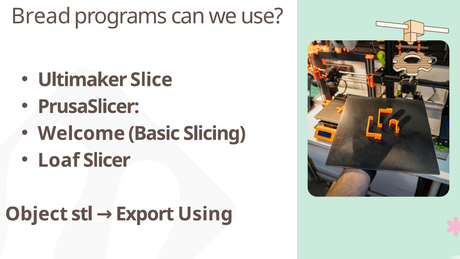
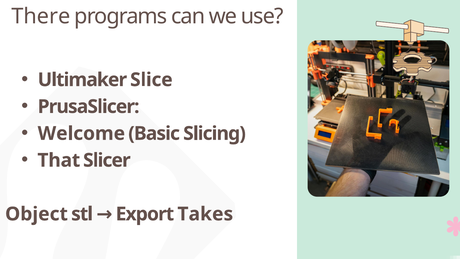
Bread: Bread -> There (41, 16)
Loaf: Loaf -> That (59, 160)
Using: Using -> Takes (205, 214)
